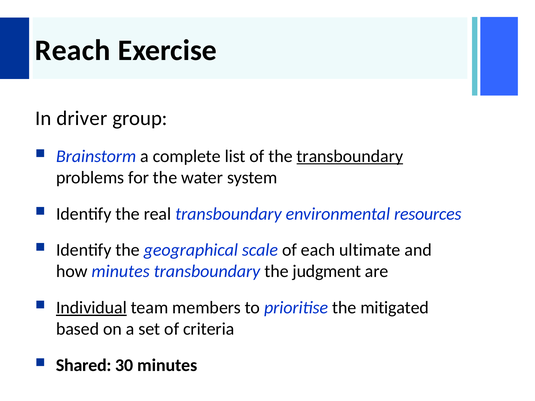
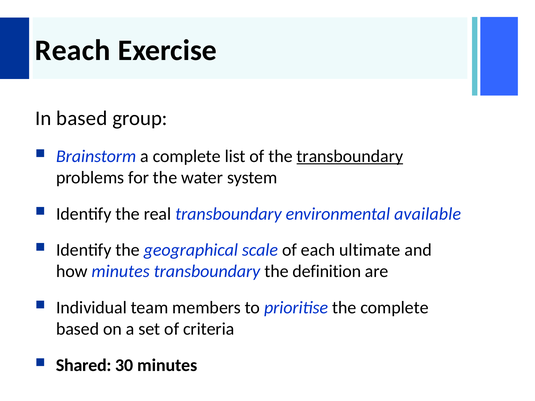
In driver: driver -> based (82, 118)
resources: resources -> available (428, 214)
judgment: judgment -> definition (327, 272)
Individual underline: present -> none (91, 308)
the mitigated: mitigated -> complete (395, 308)
